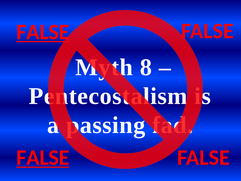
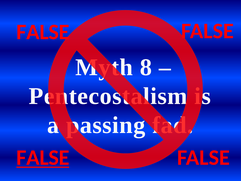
FALSE underline: present -> none (43, 32)
